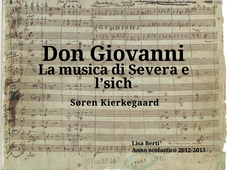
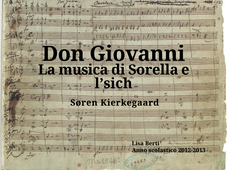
Severa: Severa -> Sorella (153, 70)
